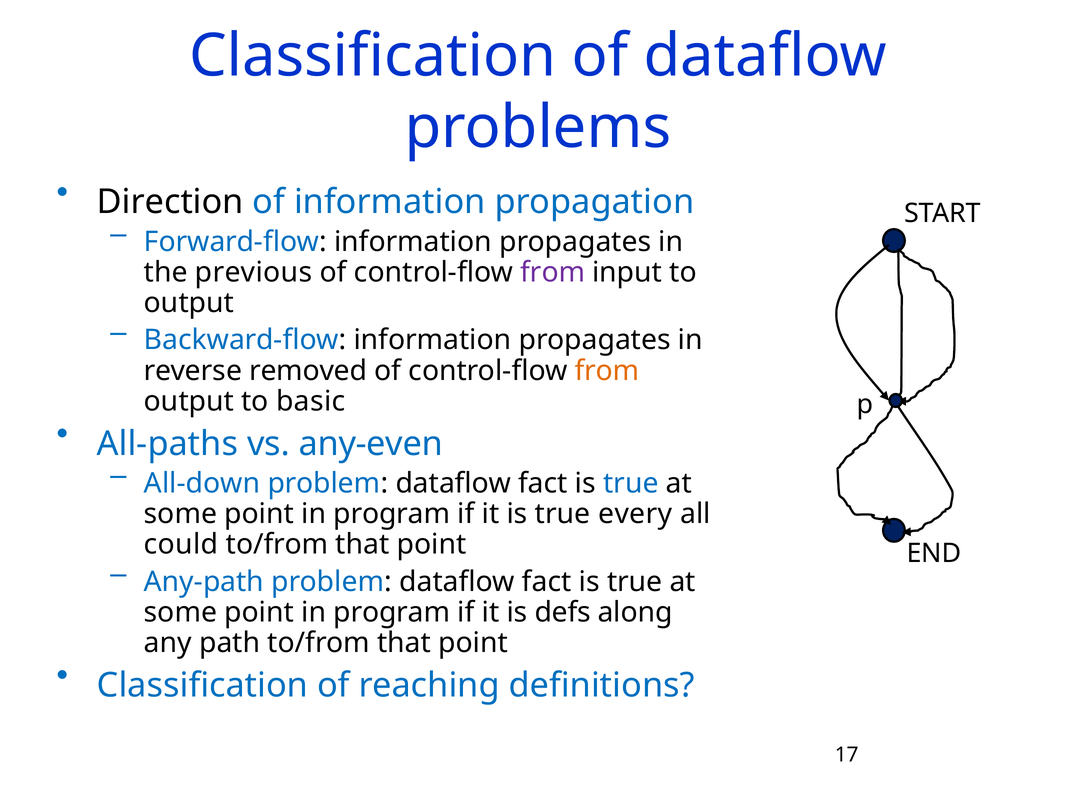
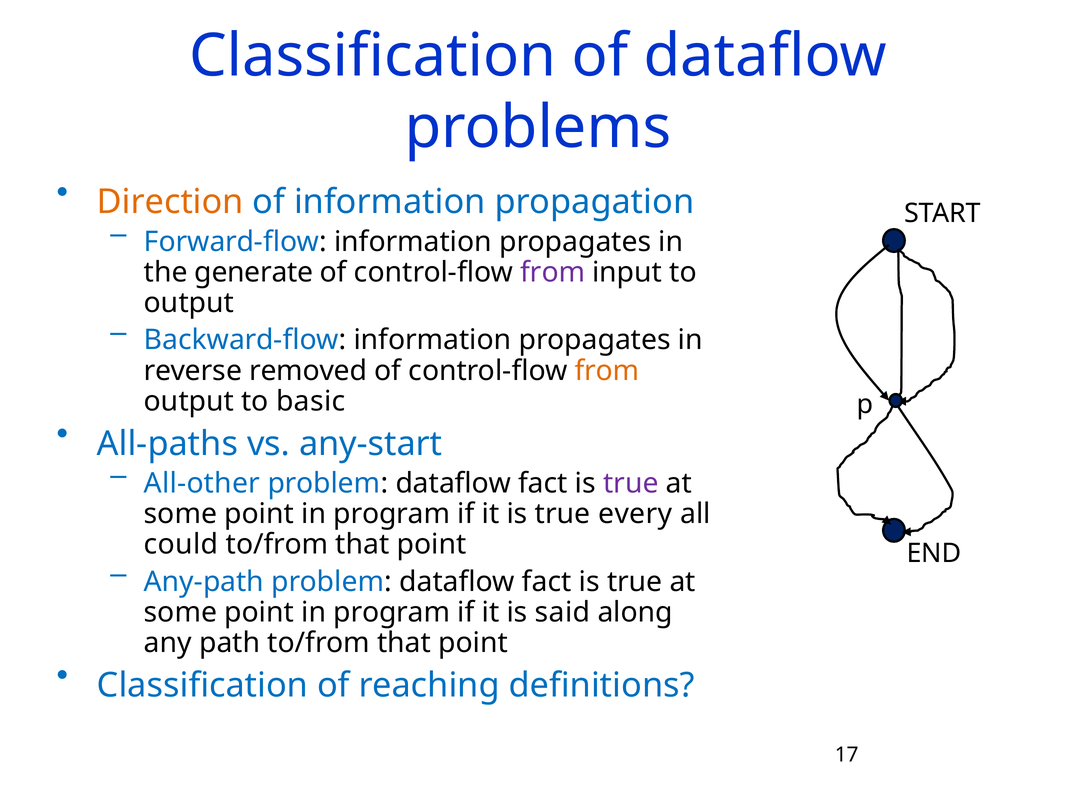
Direction colour: black -> orange (170, 202)
previous: previous -> generate (254, 272)
any-even: any-even -> any-start (371, 444)
All-down: All-down -> All-other (202, 483)
true colour: blue -> purple (631, 483)
defs: defs -> said (563, 612)
